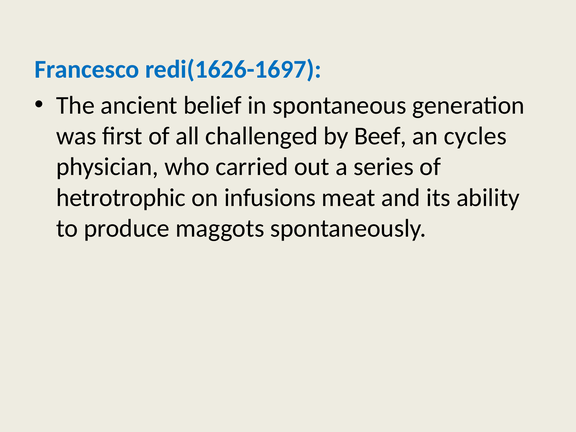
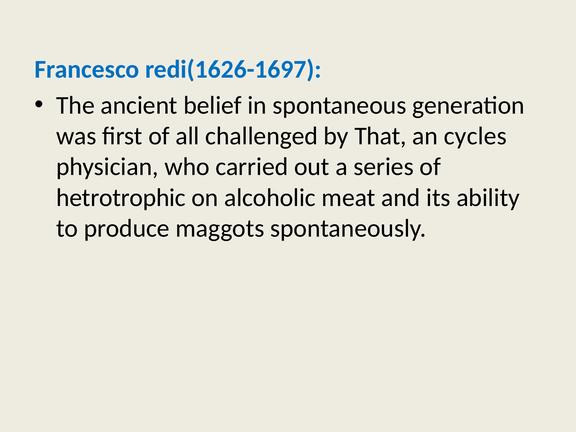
Beef: Beef -> That (380, 136)
infusions: infusions -> alcoholic (270, 198)
